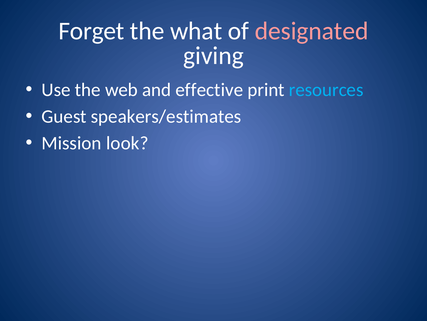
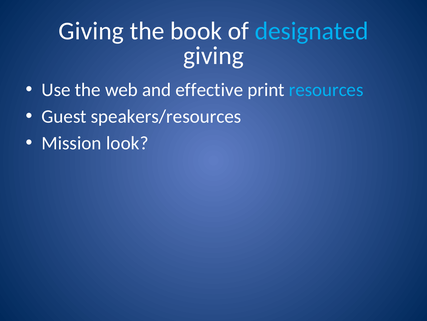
Forget: Forget -> Giving (91, 31)
what: what -> book (196, 31)
designated colour: pink -> light blue (312, 31)
speakers/estimates: speakers/estimates -> speakers/resources (166, 116)
